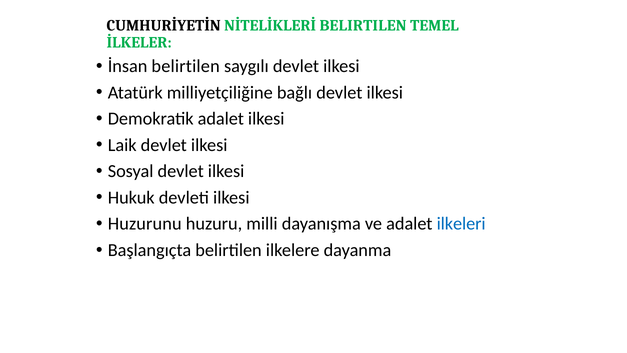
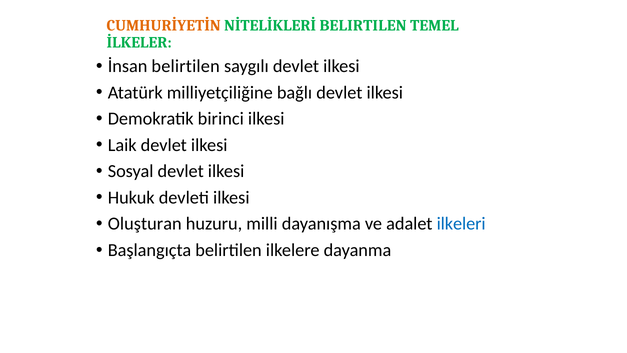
CUMHURİYETİN colour: black -> orange (164, 26)
Demokratik adalet: adalet -> birinci (221, 119)
Huzurunu: Huzurunu -> Oluşturan (145, 224)
